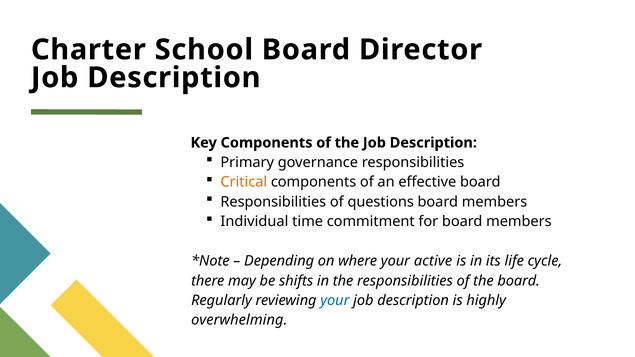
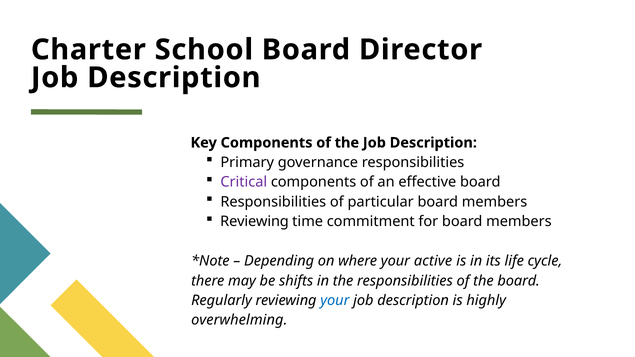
Critical colour: orange -> purple (244, 182)
questions: questions -> particular (381, 202)
Individual: Individual -> Reviewing (255, 222)
